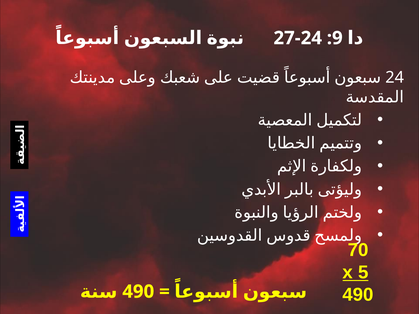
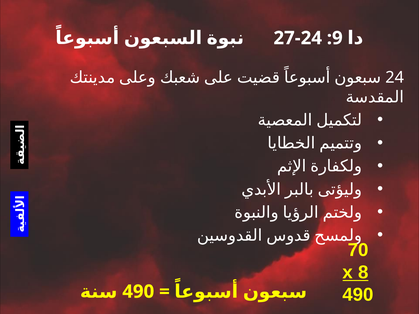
5: 5 -> 8 (363, 272)
